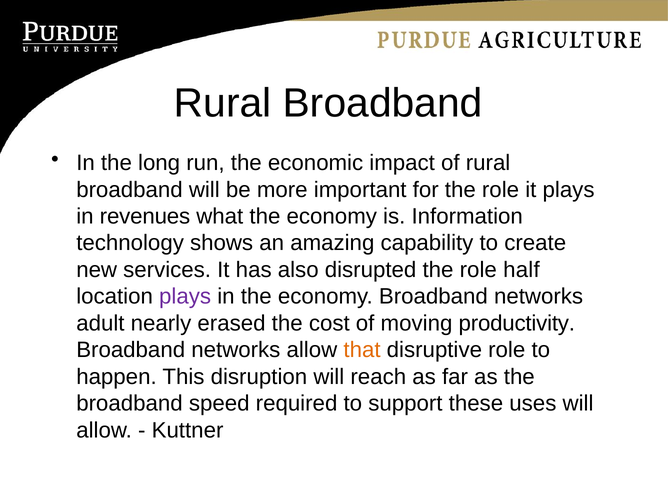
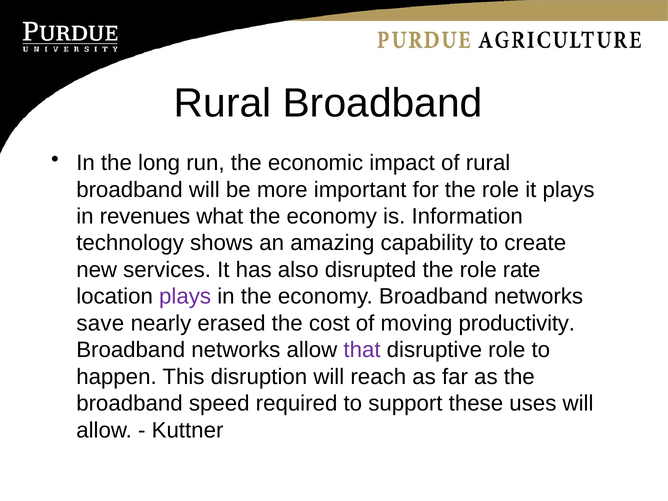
half: half -> rate (522, 270)
adult: adult -> save (100, 323)
that colour: orange -> purple (362, 350)
